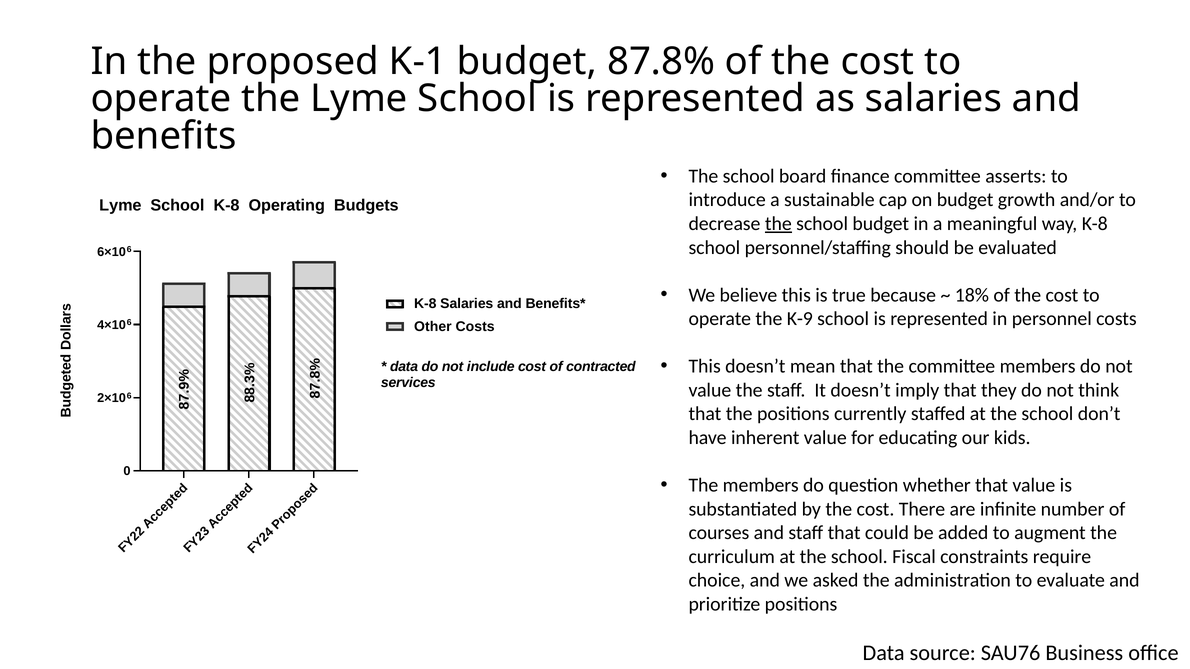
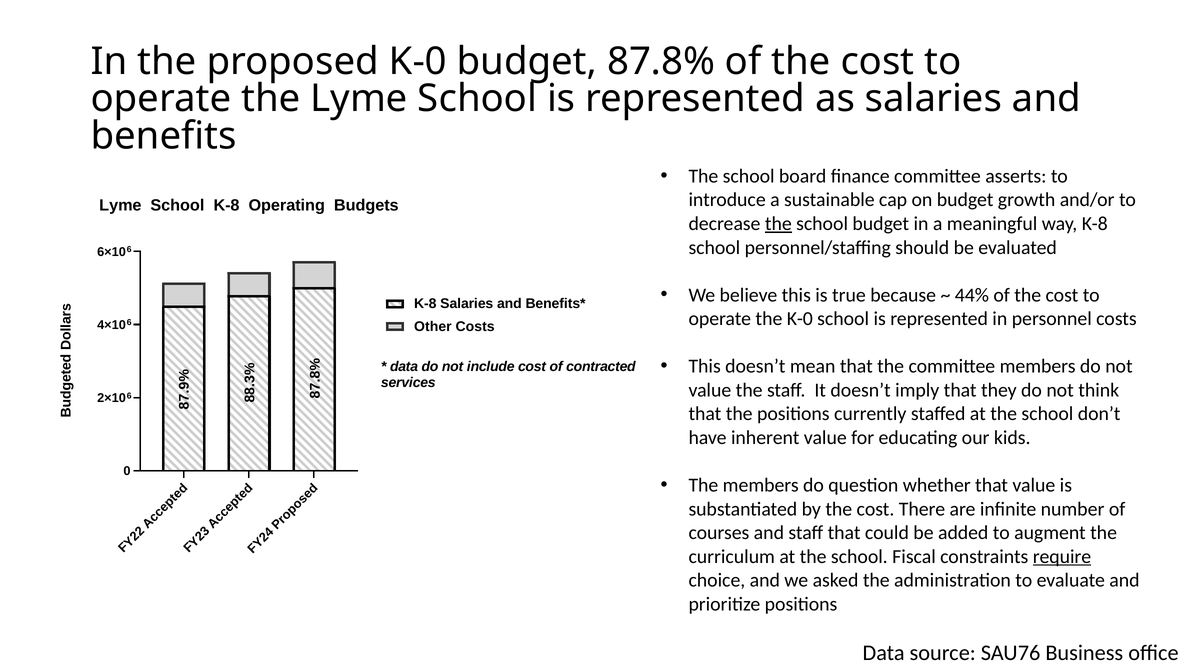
proposed K-1: K-1 -> K-0 (418, 61)
18%: 18% -> 44% (972, 295)
the K-9: K-9 -> K-0 (800, 319)
require underline: none -> present (1062, 557)
